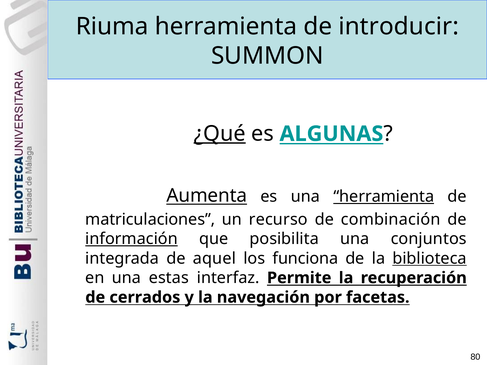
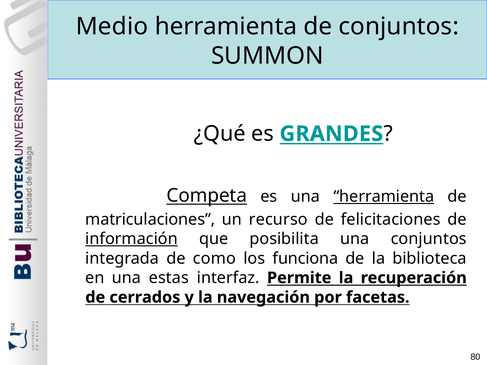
Riuma: Riuma -> Medio (112, 27)
de introducir: introducir -> conjuntos (399, 27)
¿Qué underline: present -> none (220, 134)
ALGUNAS: ALGUNAS -> GRANDES (331, 134)
Aumenta: Aumenta -> Competa (207, 196)
combinación: combinación -> felicitaciones (391, 220)
aquel: aquel -> como (214, 259)
biblioteca underline: present -> none (430, 259)
